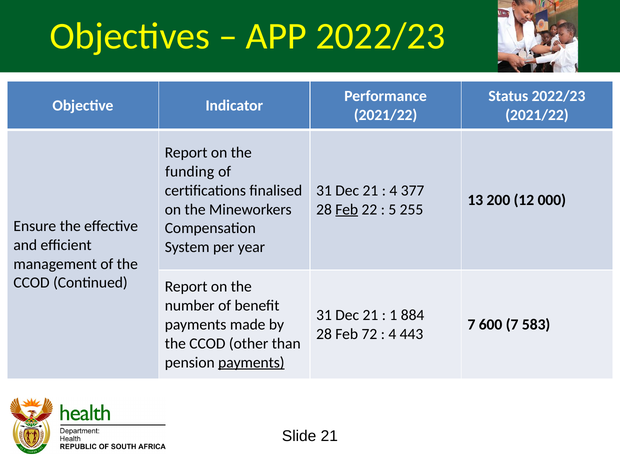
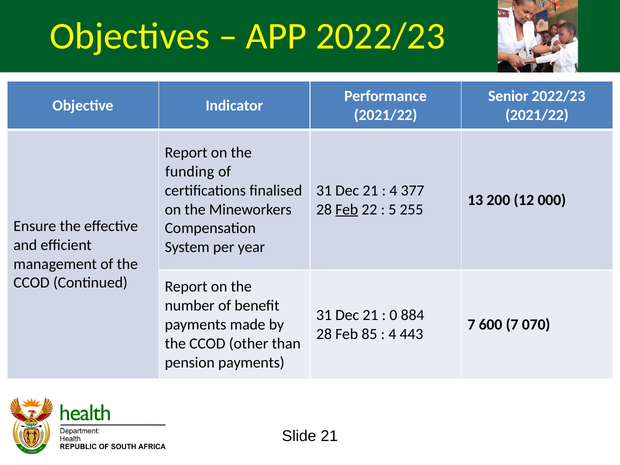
Status: Status -> Senior (508, 96)
1: 1 -> 0 (393, 315)
583: 583 -> 070 (536, 325)
72: 72 -> 85 (369, 334)
payments underline: present -> none (251, 362)
